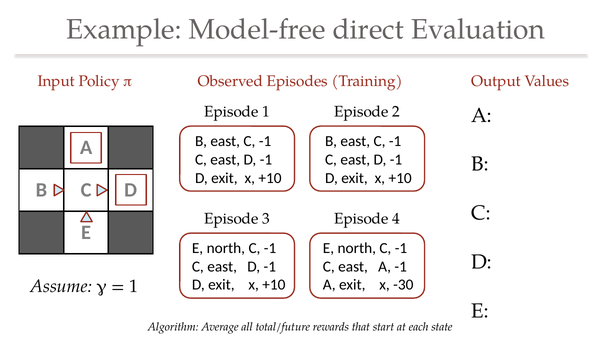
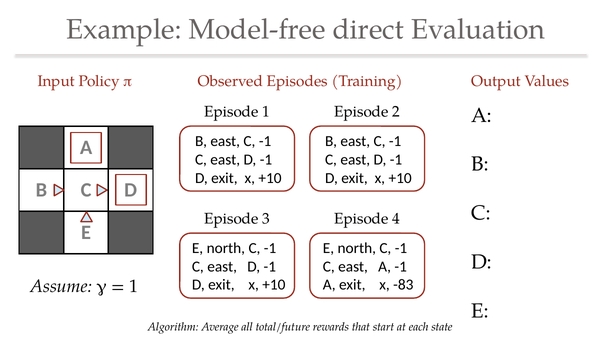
-30: -30 -> -83 (403, 285)
